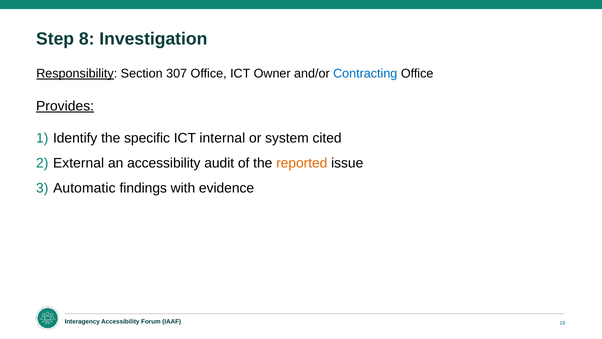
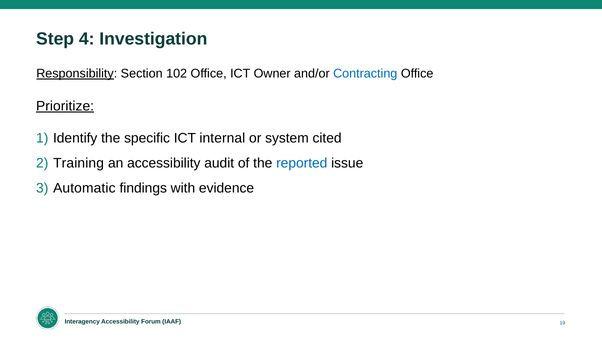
8: 8 -> 4 (87, 39)
307: 307 -> 102 (177, 73)
Provides: Provides -> Prioritize (65, 106)
External: External -> Training (79, 163)
reported colour: orange -> blue (302, 163)
